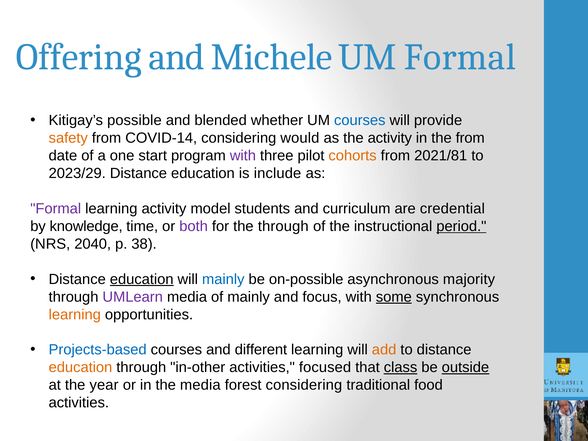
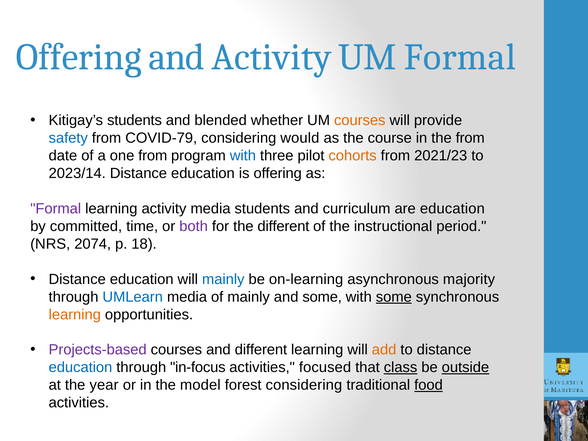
and Michele: Michele -> Activity (271, 57)
Kitigay’s possible: possible -> students (134, 120)
courses colour: blue -> orange (360, 120)
safety colour: orange -> blue (68, 138)
COVID-14: COVID-14 -> COVID-79 (161, 138)
the activity: activity -> course (390, 138)
one start: start -> from (153, 156)
with colour: purple -> blue (243, 156)
2021/81: 2021/81 -> 2021/23 (441, 156)
2023/29: 2023/29 -> 2023/14 (77, 173)
is include: include -> offering (278, 173)
activity model: model -> media (211, 209)
are credential: credential -> education (452, 209)
knowledge: knowledge -> committed (86, 226)
the through: through -> different (283, 226)
period underline: present -> none (461, 226)
2040: 2040 -> 2074 (93, 244)
38: 38 -> 18 (144, 244)
education underline: present -> none (142, 279)
on-possible: on-possible -> on-learning (306, 279)
UMLearn colour: purple -> blue (133, 297)
and focus: focus -> some (322, 297)
Projects-based colour: blue -> purple (98, 350)
education colour: orange -> blue (80, 367)
in-other: in-other -> in-focus (198, 367)
the media: media -> model (200, 385)
food underline: none -> present (428, 385)
